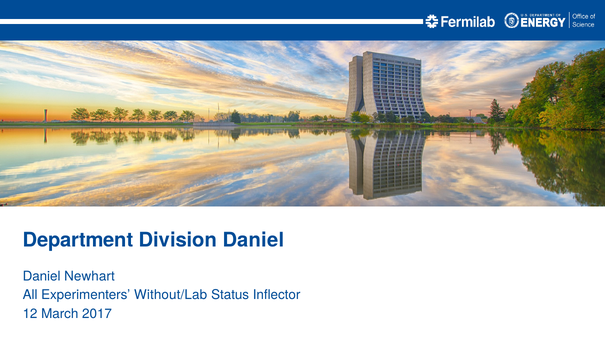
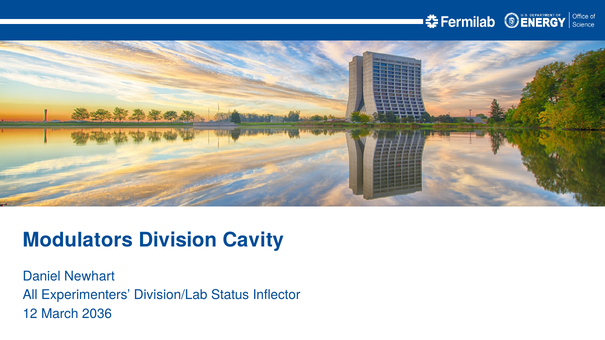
Department: Department -> Modulators (78, 241)
Division Daniel: Daniel -> Cavity (253, 241)
Without/Lab: Without/Lab -> Division/Lab (171, 295)
2017: 2017 -> 2036 (97, 314)
